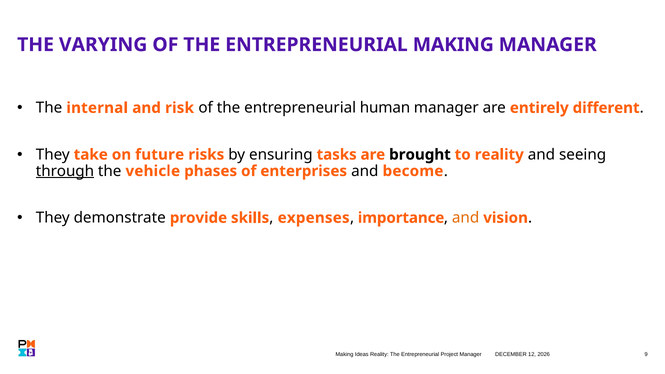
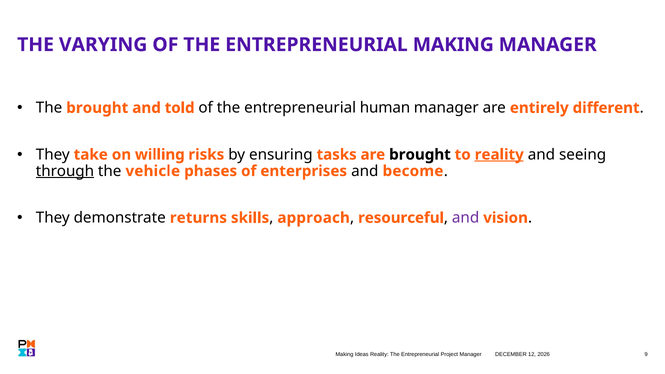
The internal: internal -> brought (97, 108)
risk: risk -> told (180, 108)
future: future -> willing (160, 155)
reality underline: none -> present (499, 155)
provide: provide -> returns (198, 218)
expenses: expenses -> approach (314, 218)
importance: importance -> resourceful (401, 218)
and colour: orange -> purple (466, 218)
